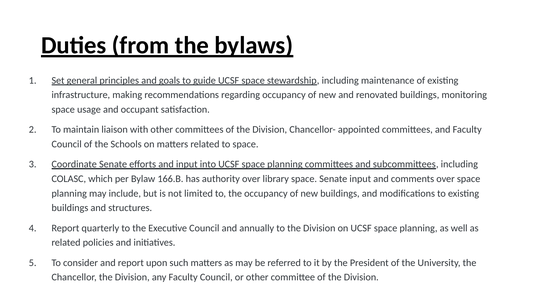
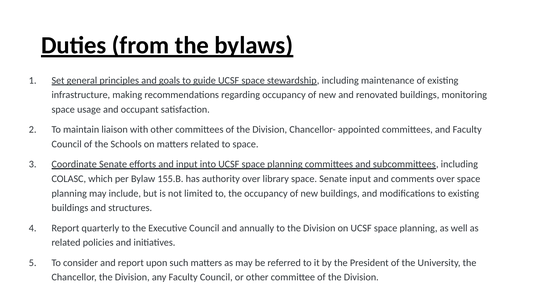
166.B: 166.B -> 155.B (170, 179)
